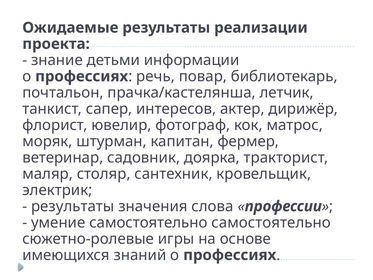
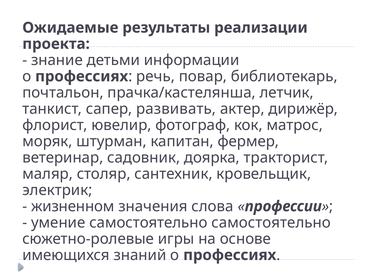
интересов: интересов -> развивать (176, 109)
результаты: результаты -> жизненном (73, 206)
